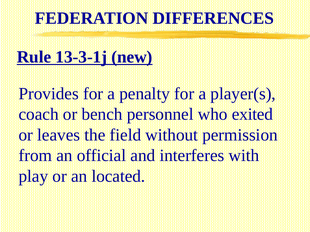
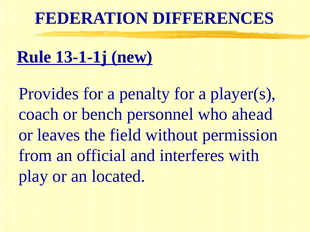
13-3-1j: 13-3-1j -> 13-1-1j (81, 57)
exited: exited -> ahead (252, 114)
